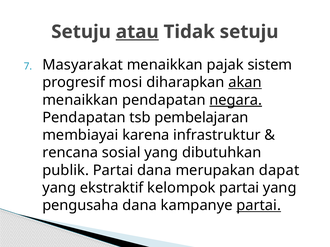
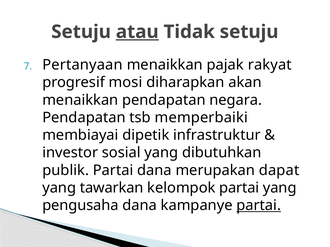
Masyarakat: Masyarakat -> Pertanyaan (83, 65)
sistem: sistem -> rakyat (270, 65)
akan underline: present -> none (245, 83)
negara underline: present -> none (236, 100)
pembelajaran: pembelajaran -> memperbaiki (201, 118)
karena: karena -> dipetik (146, 135)
rencana: rencana -> investor (70, 153)
ekstraktif: ekstraktif -> tawarkan (112, 188)
